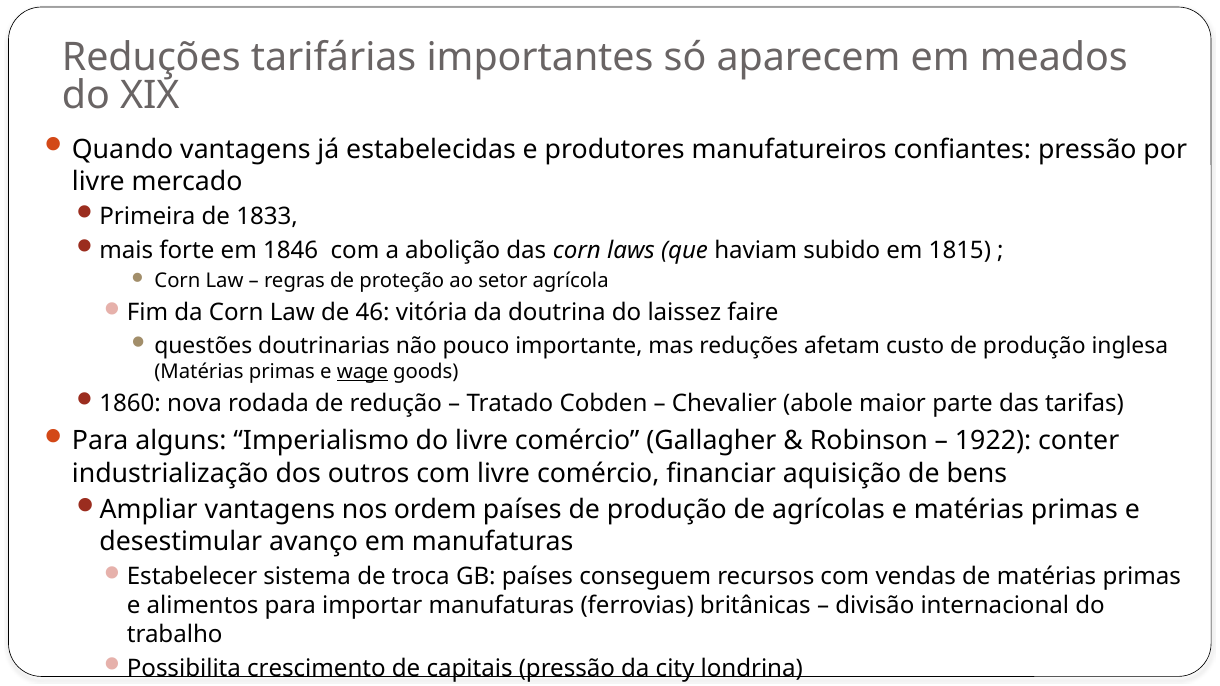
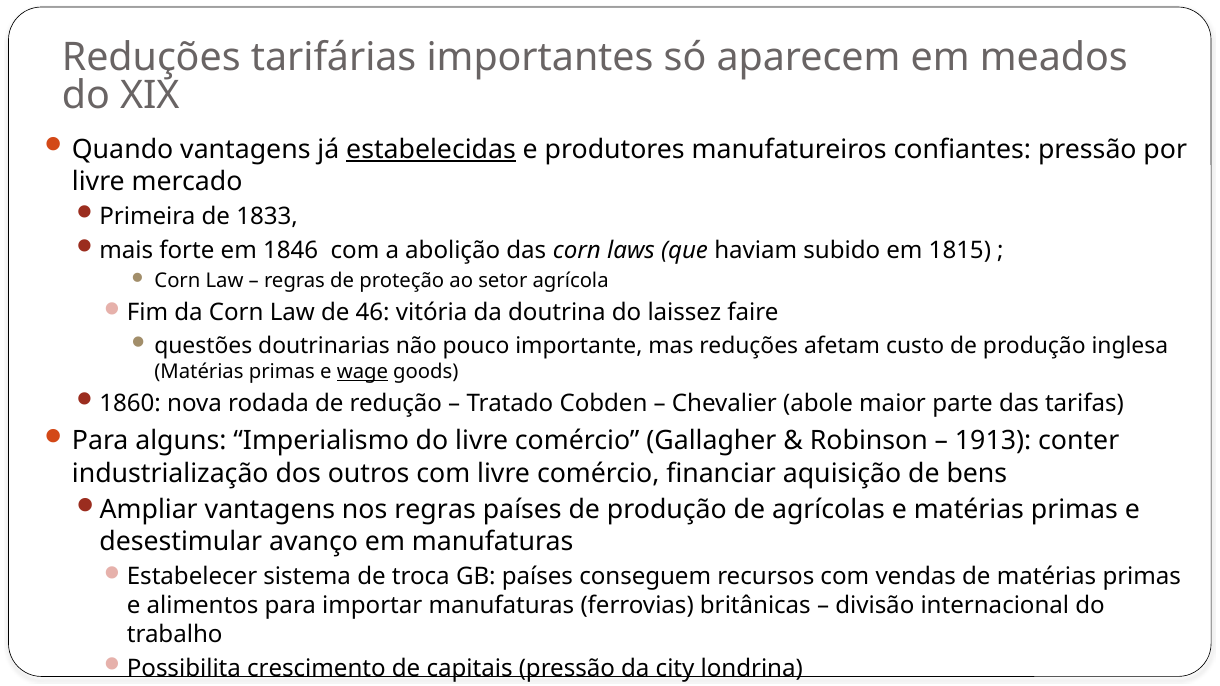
estabelecidas underline: none -> present (431, 149)
1922: 1922 -> 1913 (993, 441)
nos ordem: ordem -> regras (435, 510)
